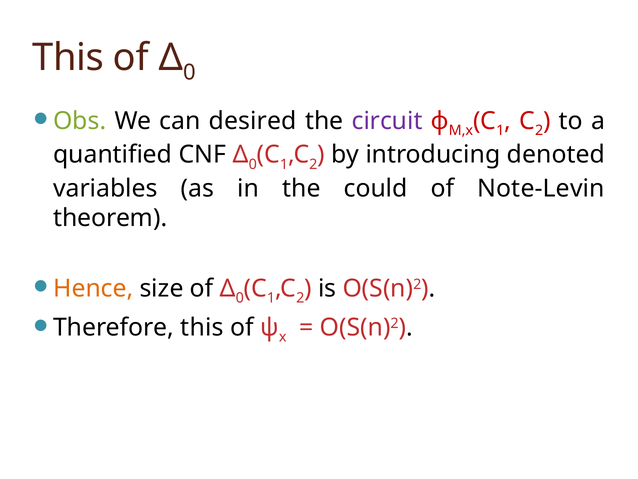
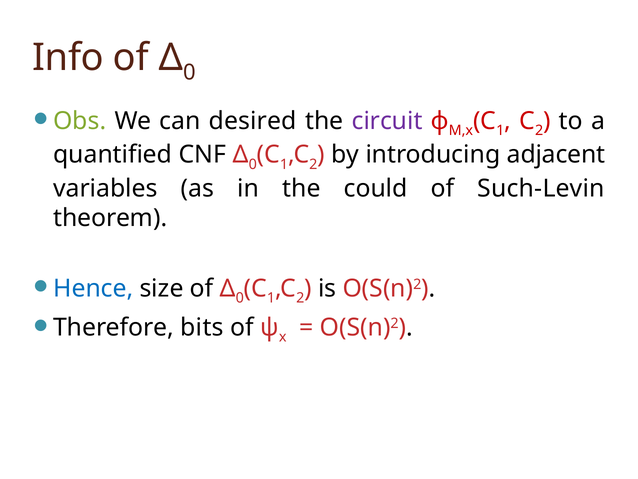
This: This -> Info (68, 58)
denoted: denoted -> adjacent (556, 155)
Note-Levin: Note-Levin -> Such-Levin (541, 188)
Hence colour: orange -> blue (93, 288)
Therefore this: this -> bits (202, 327)
